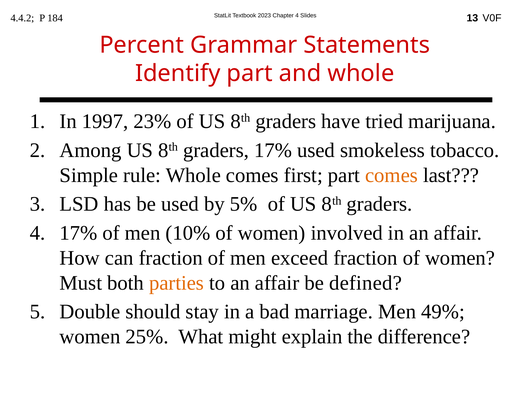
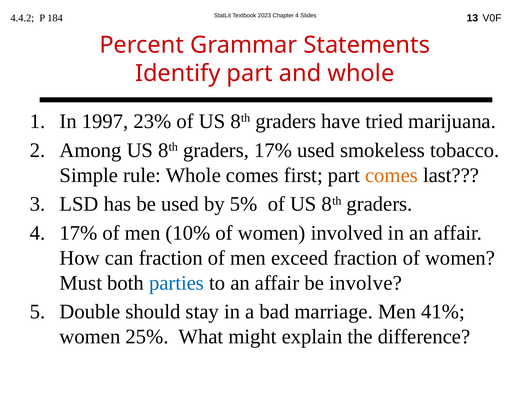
parties colour: orange -> blue (177, 283)
defined: defined -> involve (366, 283)
49%: 49% -> 41% (443, 312)
